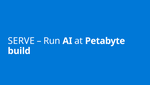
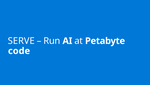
build: build -> code (19, 51)
